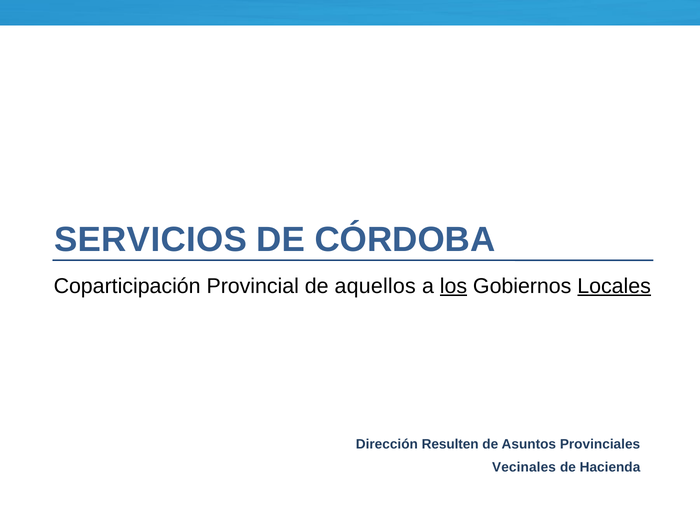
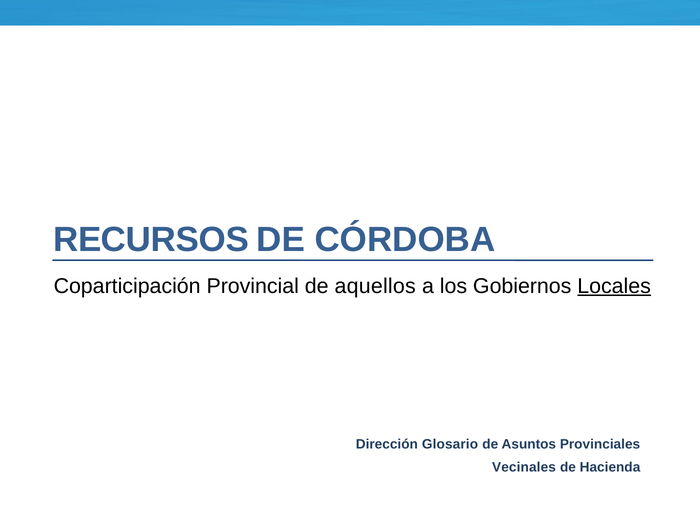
SERVICIOS: SERVICIOS -> RECURSOS (151, 240)
los underline: present -> none (453, 286)
Resulten: Resulten -> Glosario (450, 444)
